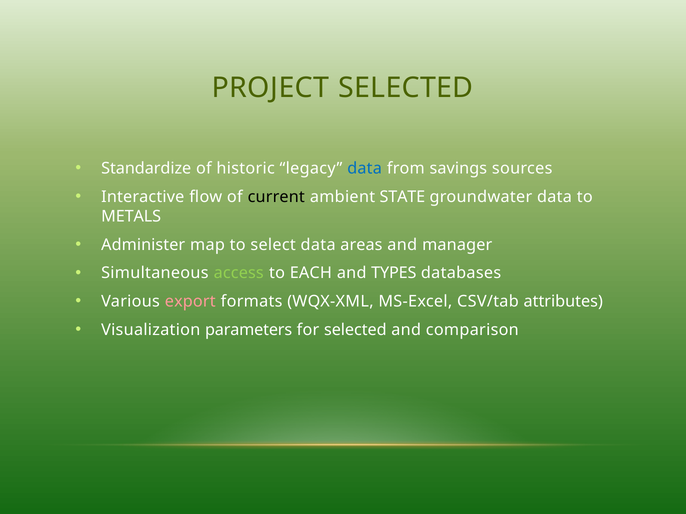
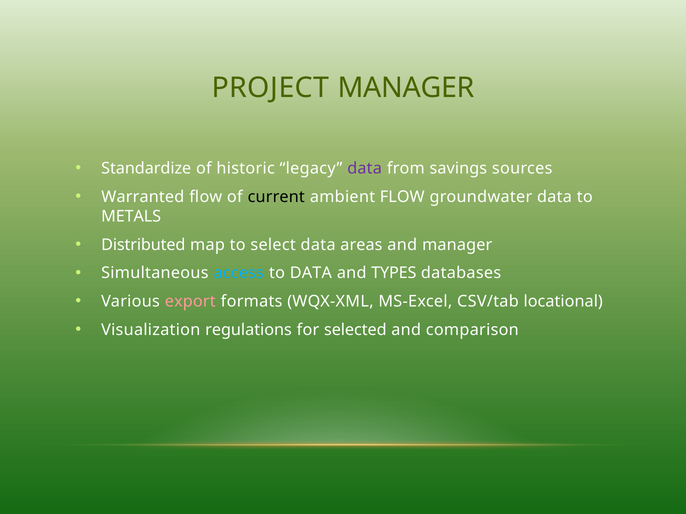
PROJECT SELECTED: SELECTED -> MANAGER (406, 88)
data colour: blue -> purple (365, 169)
Interactive: Interactive -> Warranted (143, 197)
ambient STATE: STATE -> FLOW (402, 197)
Administer: Administer -> Distributed (143, 245)
access colour: light green -> light blue (239, 273)
to EACH: EACH -> DATA (311, 273)
attributes: attributes -> locational (563, 302)
parameters: parameters -> regulations (249, 330)
